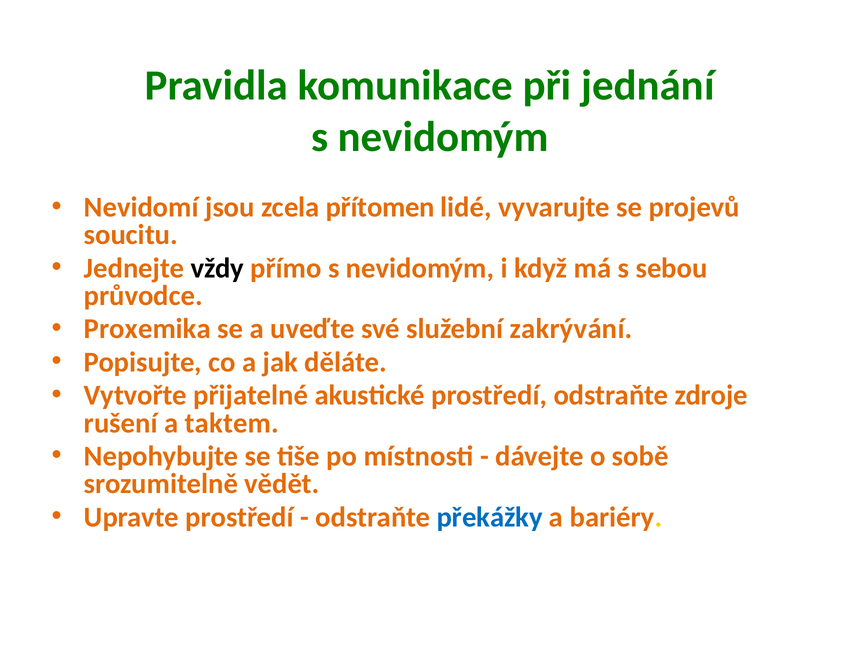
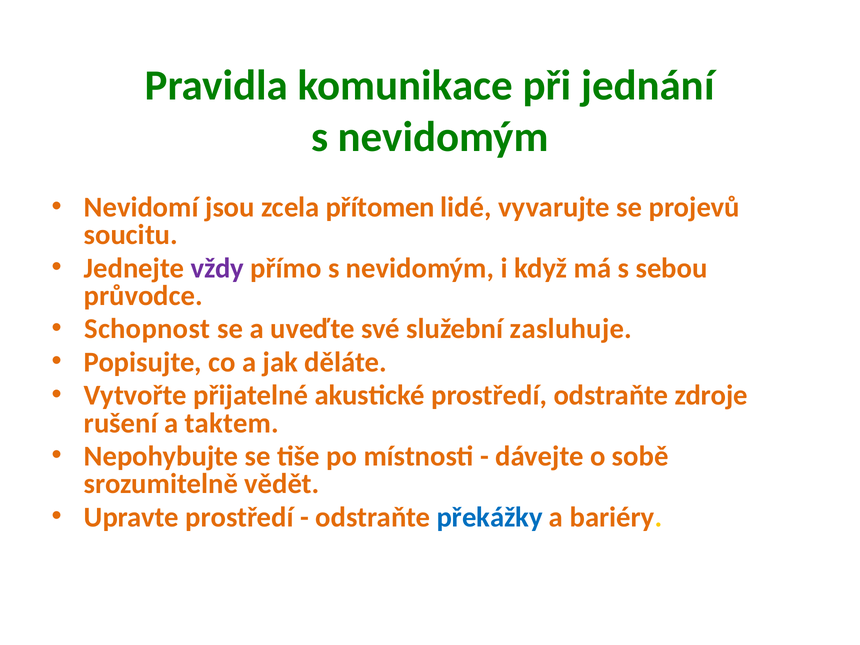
vždy colour: black -> purple (217, 268)
Proxemika: Proxemika -> Schopnost (147, 329)
zakrývání: zakrývání -> zasluhuje (571, 329)
